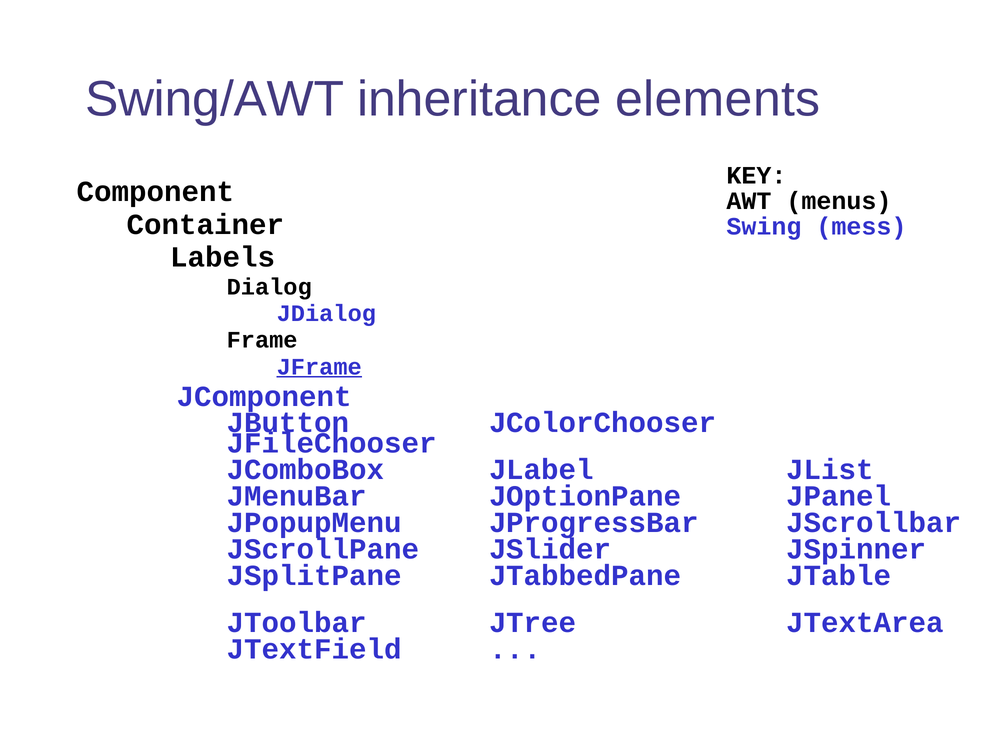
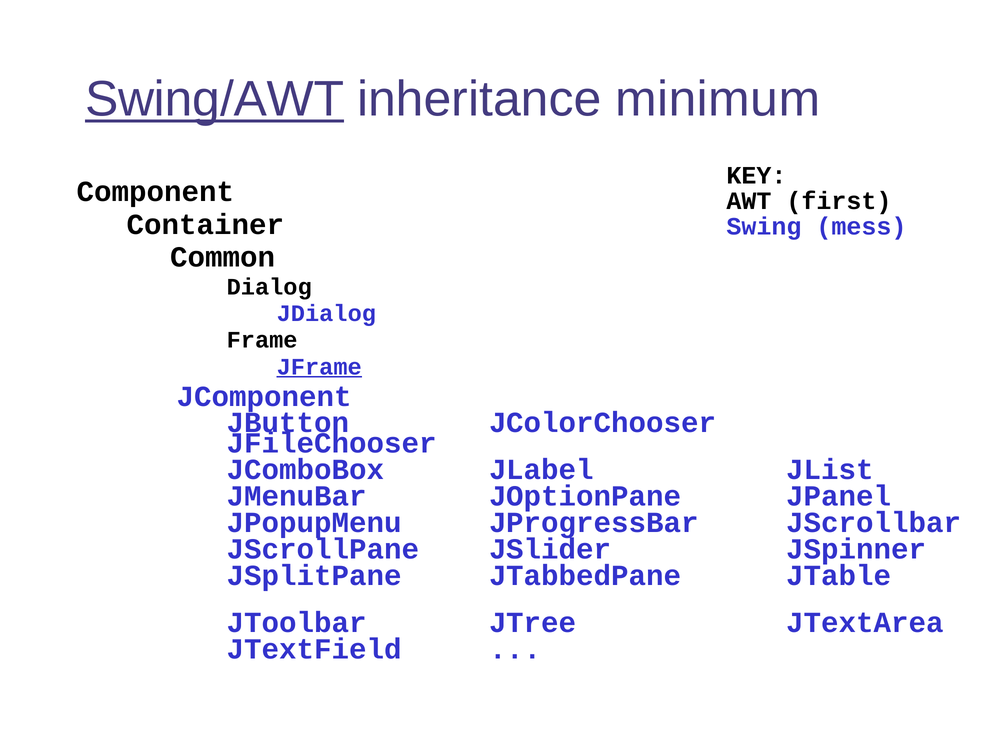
Swing/AWT underline: none -> present (215, 99)
elements: elements -> minimum (718, 99)
menus: menus -> first (839, 201)
Labels: Labels -> Common (223, 257)
